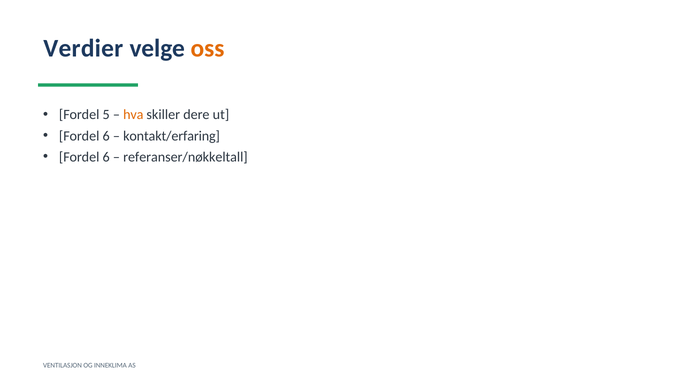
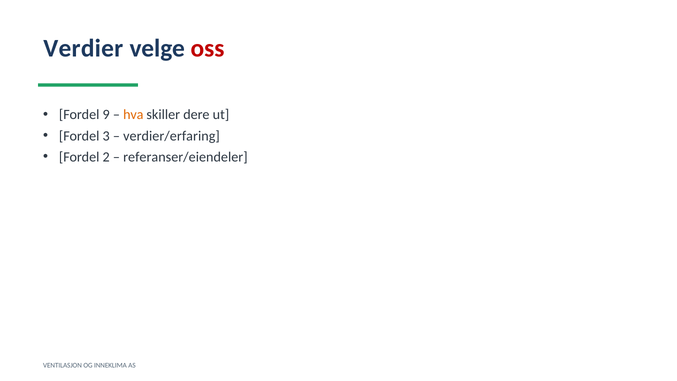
oss colour: orange -> red (208, 48)
5: 5 -> 9 (106, 115)
6: 6 -> 3 (106, 136)
kontakt/erfaring: kontakt/erfaring -> verdier/erfaring (171, 136)
6: 6 -> 2 (106, 157)
referanser/nøkkeltall: referanser/nøkkeltall -> referanser/eiendeler (185, 157)
